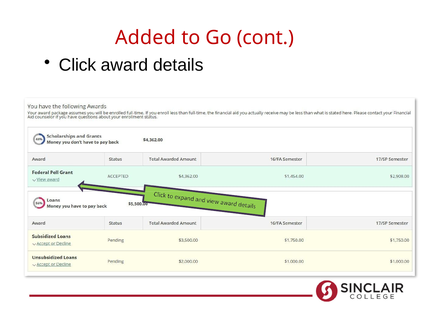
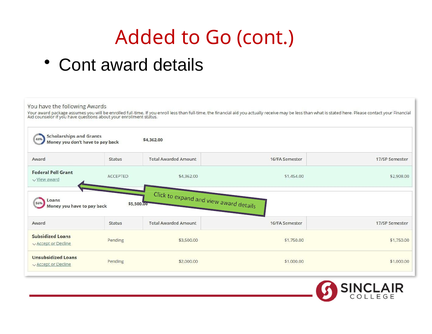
Click: Click -> Cont (77, 65)
